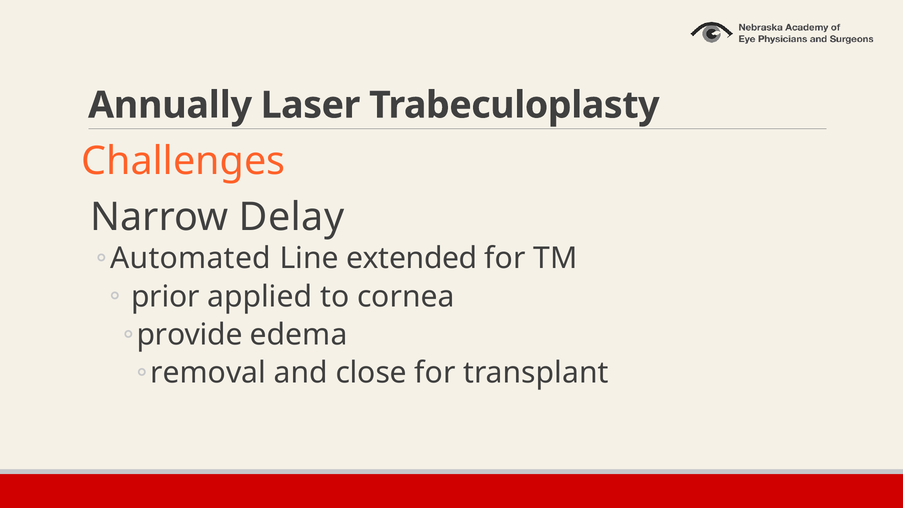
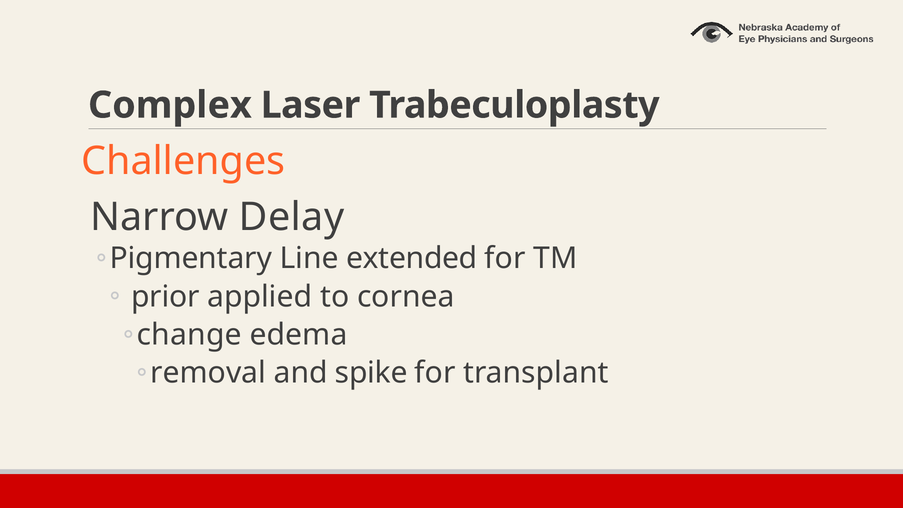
Annually: Annually -> Complex (170, 105)
Automated: Automated -> Pigmentary (191, 258)
provide: provide -> change (189, 335)
close: close -> spike (371, 373)
